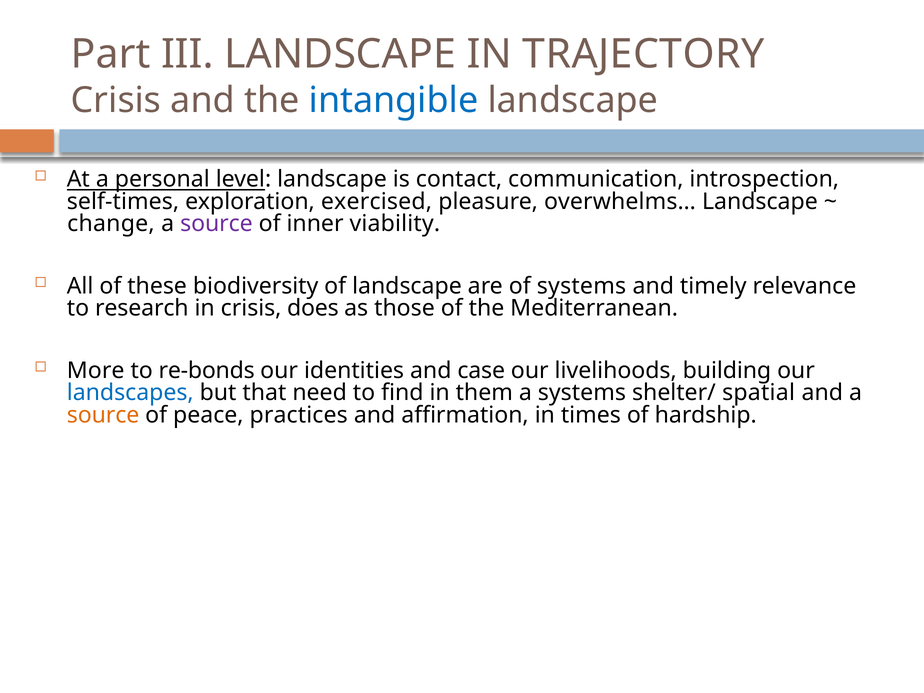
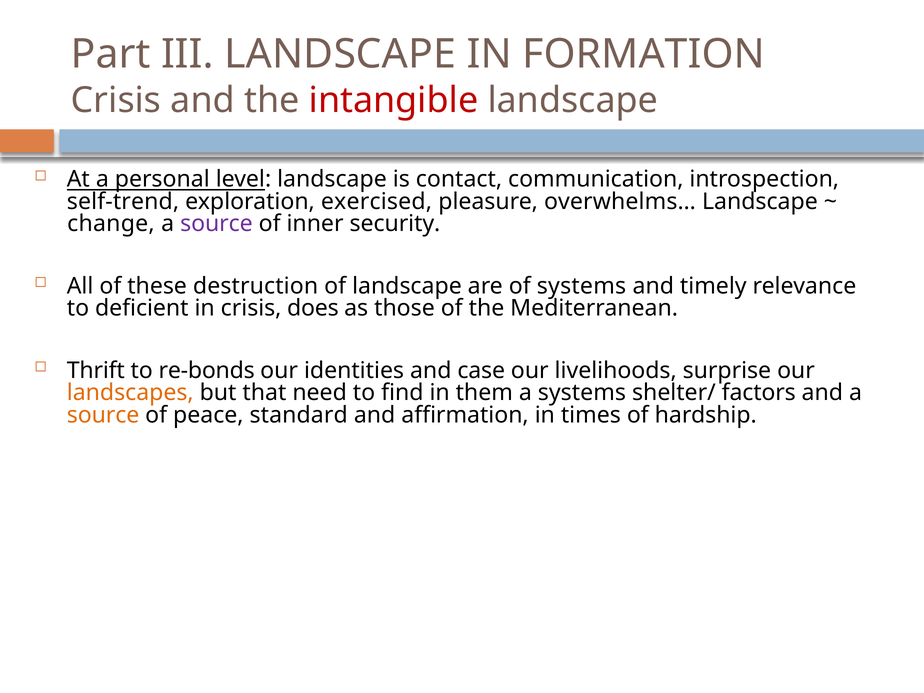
TRAJECTORY: TRAJECTORY -> FORMATION (644, 54)
intangible colour: blue -> red (394, 100)
self-times: self-times -> self-trend (123, 202)
viability: viability -> security (395, 224)
biodiversity: biodiversity -> destruction (256, 286)
research: research -> deficient (142, 308)
More: More -> Thrift (96, 371)
building: building -> surprise (727, 371)
landscapes colour: blue -> orange (130, 393)
spatial: spatial -> factors (759, 393)
practices: practices -> standard (299, 415)
